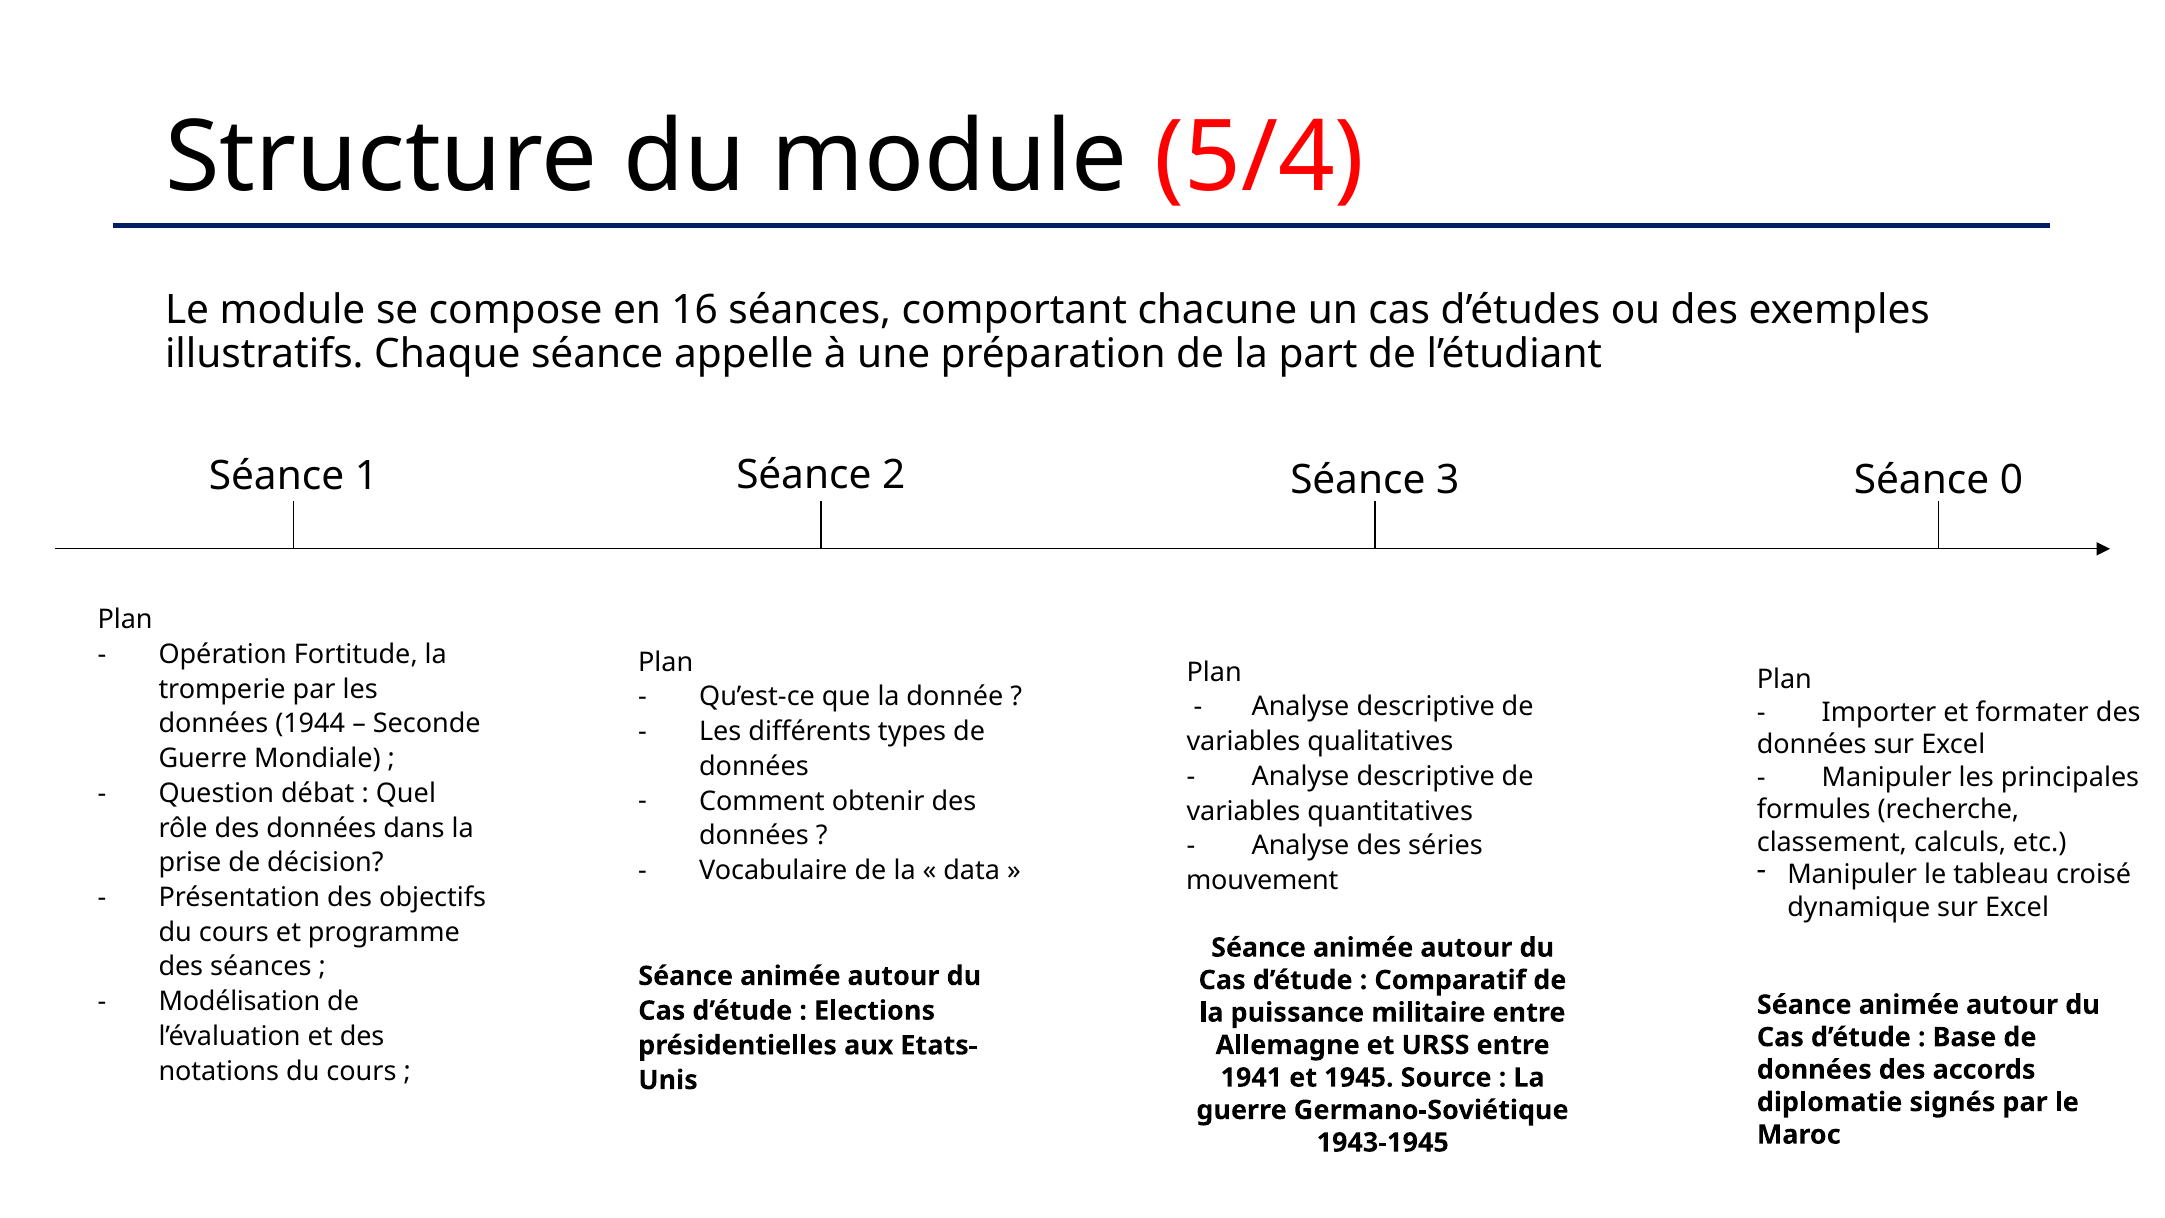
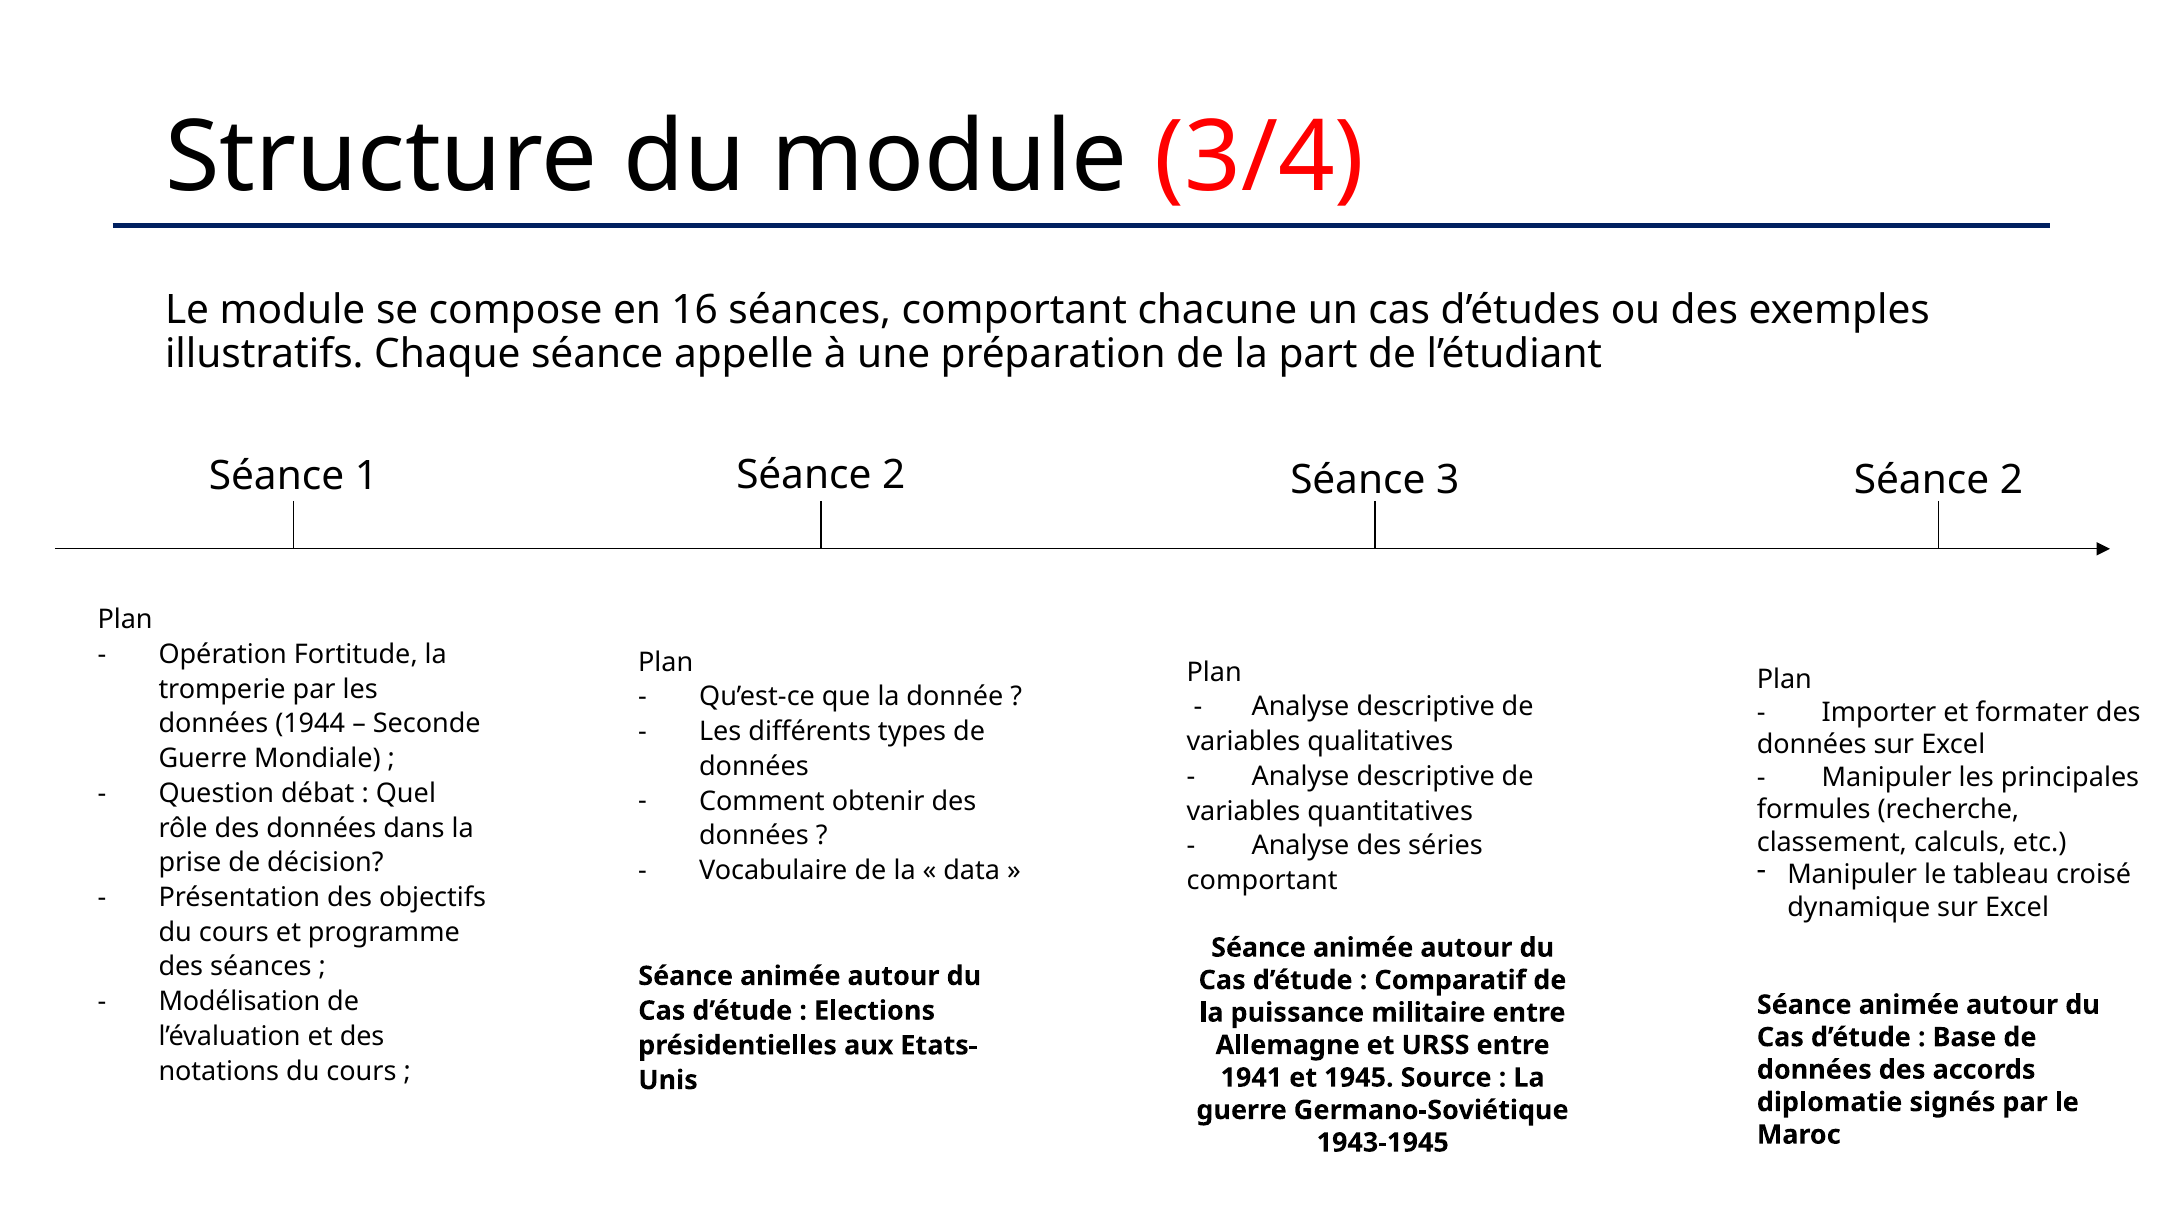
5/4: 5/4 -> 3/4 (1260, 158)
0: 0 -> 2 (2011, 480)
mouvement: mouvement -> comportant (1262, 880)
